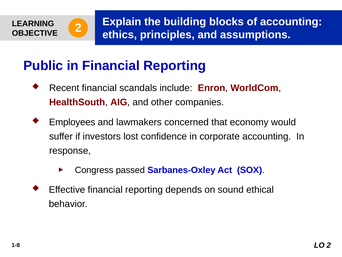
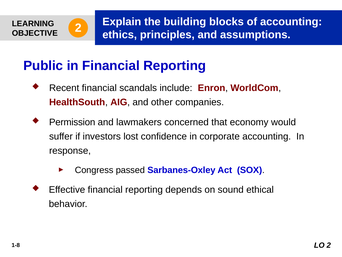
Employees: Employees -> Permission (72, 122)
